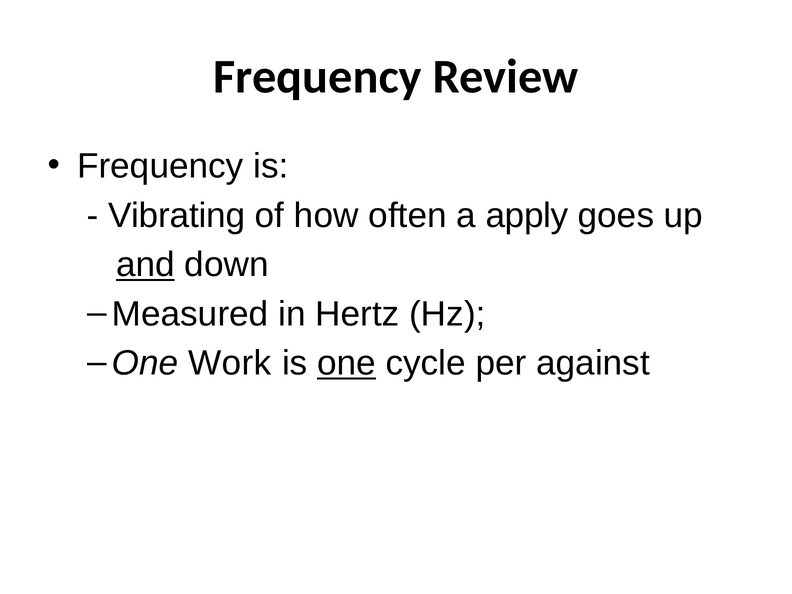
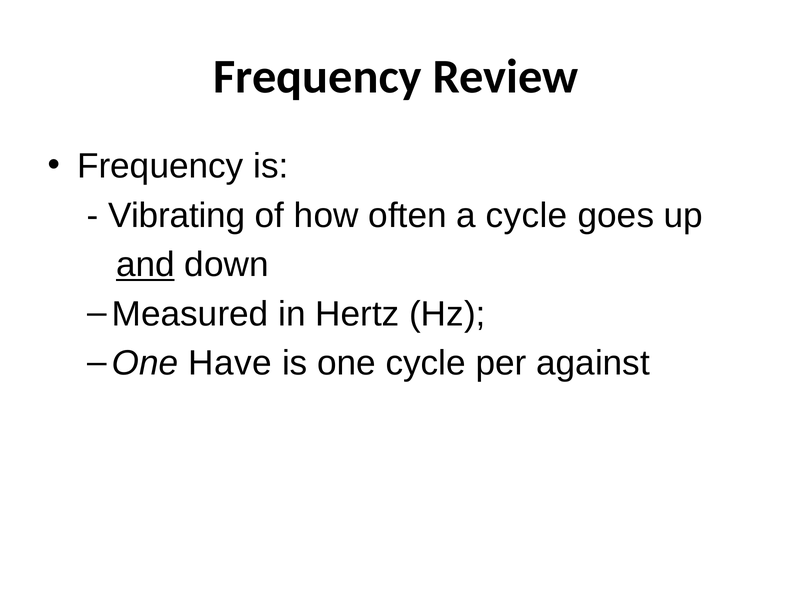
a apply: apply -> cycle (527, 215)
Work: Work -> Have (230, 363)
one underline: present -> none (347, 363)
